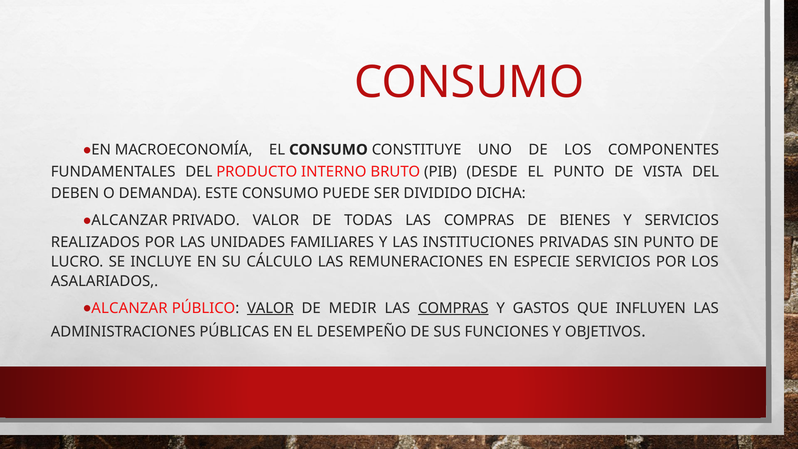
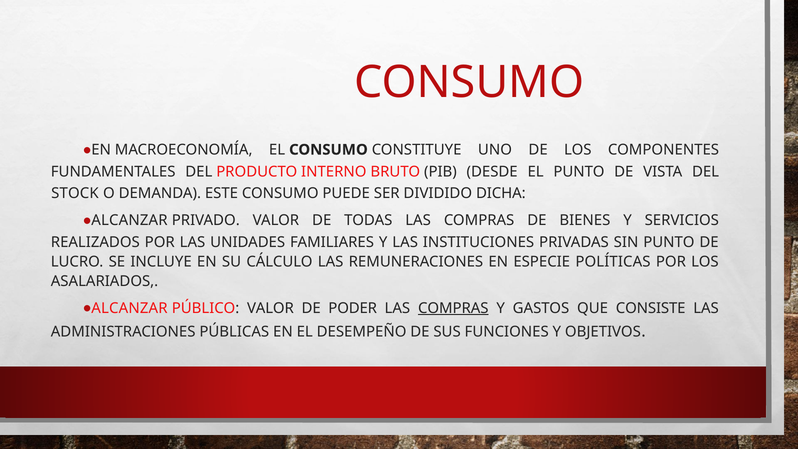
DEBEN: DEBEN -> STOCK (75, 193)
ESPECIE SERVICIOS: SERVICIOS -> POLÍTICAS (613, 262)
VALOR underline: present -> none (270, 308)
MEDIR: MEDIR -> PODER (353, 308)
INFLUYEN: INFLUYEN -> CONSISTE (651, 308)
